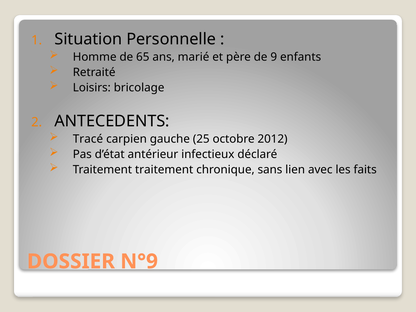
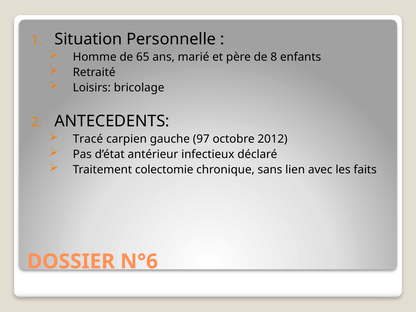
9: 9 -> 8 (274, 57)
25: 25 -> 97 (201, 139)
Traitement traitement: traitement -> colectomie (164, 170)
N°9: N°9 -> N°6 (139, 261)
